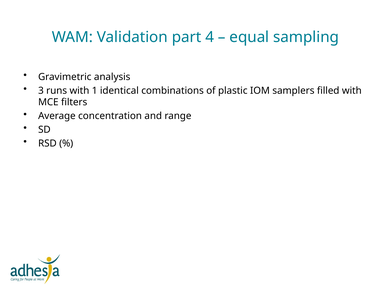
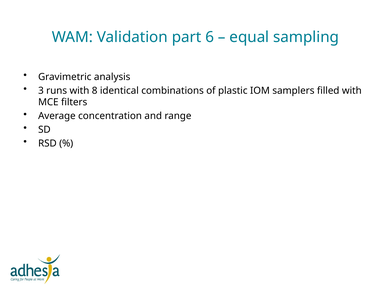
4: 4 -> 6 (210, 37)
1: 1 -> 8 (95, 91)
